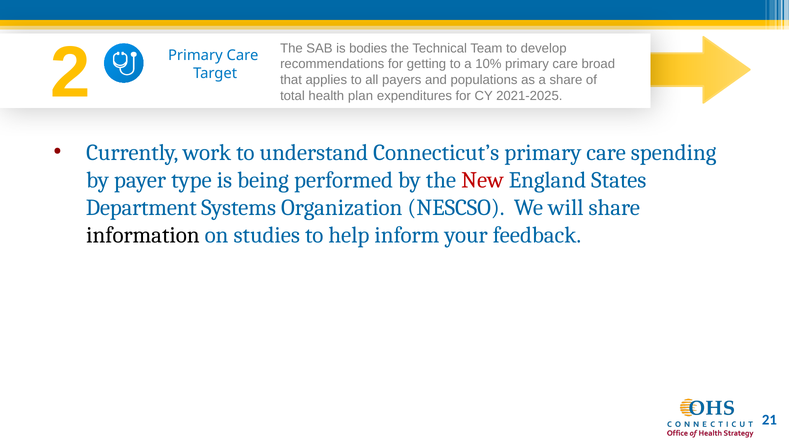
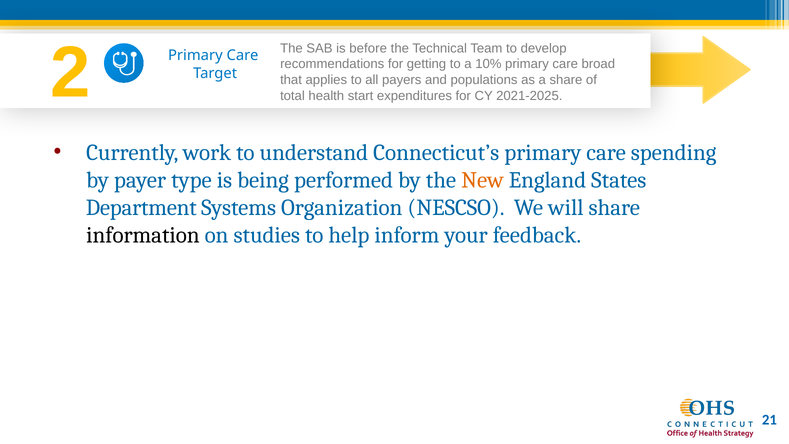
bodies: bodies -> before (368, 48)
plan: plan -> start (361, 96)
New colour: red -> orange (482, 180)
